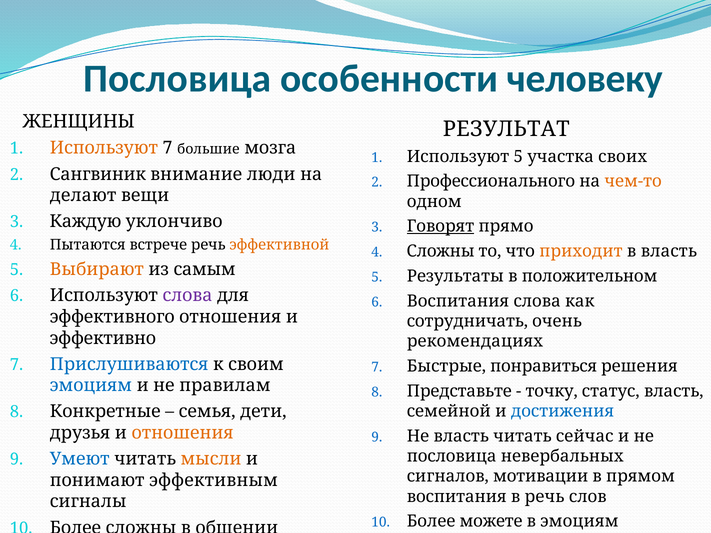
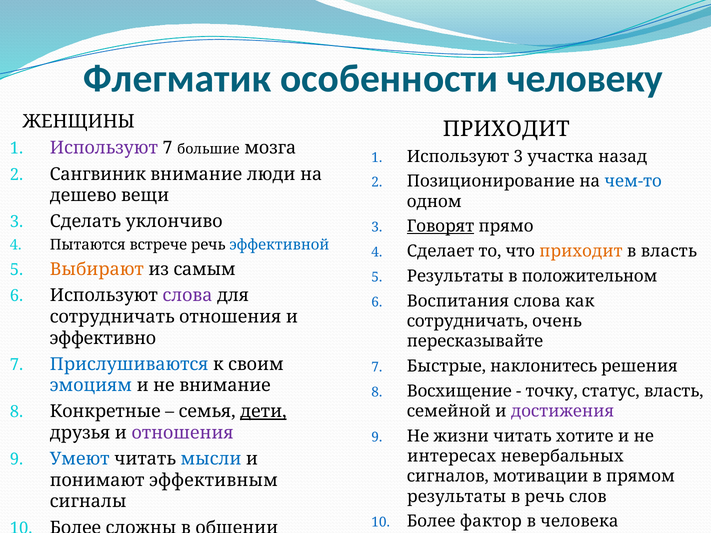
Пословица: Пословица -> Флегматик (177, 79)
РЕЗУЛЬТАТ: РЕЗУЛЬТАТ -> ПРИХОДИТ (506, 129)
Используют colour: orange -> purple (104, 148)
Используют 5: 5 -> 3 (518, 157)
своих: своих -> назад (623, 157)
Профессионального: Профессионального -> Позиционирование (491, 182)
чем-то colour: orange -> blue (633, 182)
делают: делают -> дешево (83, 196)
Каждую: Каждую -> Сделать (85, 222)
эффективной colour: orange -> blue (279, 245)
Сложны: Сложны -> Сделает (441, 251)
эффективного: эффективного -> сотрудничать (112, 317)
рекомендациях: рекомендациях -> пересказывайте (475, 342)
понравиться: понравиться -> наклонитесь (544, 366)
не правилам: правилам -> внимание (225, 386)
Представьте: Представьте -> Восхищение (459, 391)
достижения colour: blue -> purple (563, 411)
дети underline: none -> present (263, 412)
отношения colour: orange -> purple (183, 433)
Не власть: власть -> жизни (461, 436)
сейчас: сейчас -> хотите (585, 436)
пословица: пословица -> интересах (452, 456)
мысли colour: orange -> blue (211, 459)
воспитания: воспитания -> результаты (457, 497)
можете: можете -> фактор (491, 522)
в эмоциям: эмоциям -> человека (579, 522)
